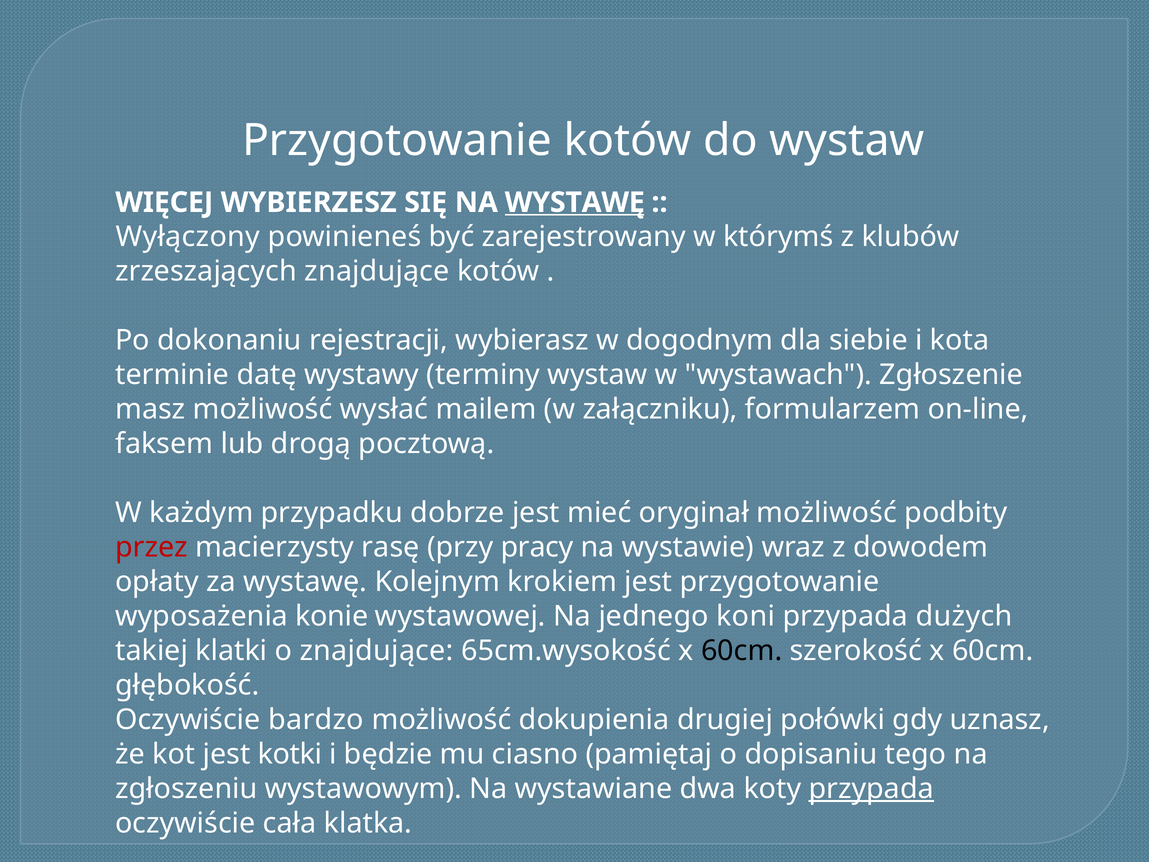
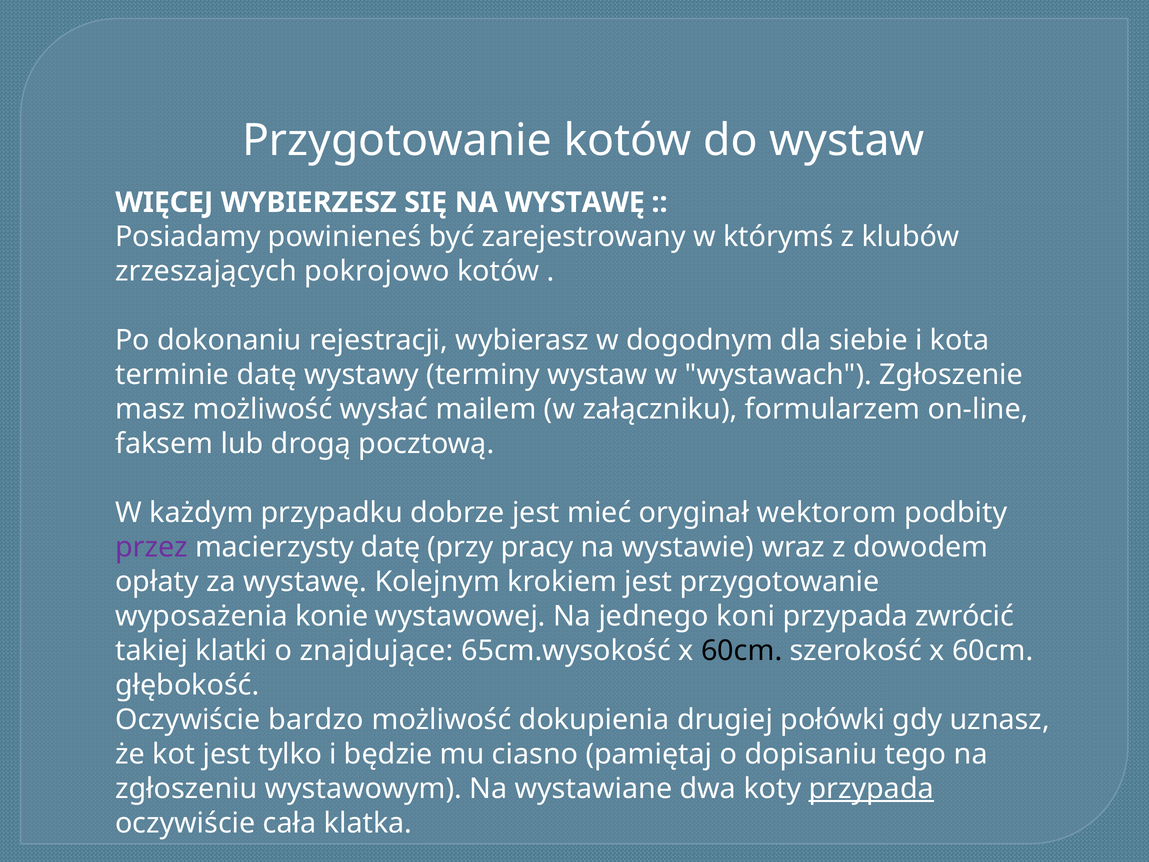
WYSTAWĘ underline: present -> none (575, 202)
Wyłączony: Wyłączony -> Posiadamy (188, 237)
zrzeszających znajdujące: znajdujące -> pokrojowo (377, 271)
oryginał możliwość: możliwość -> wektorom (827, 513)
przez colour: red -> purple (151, 547)
macierzysty rasę: rasę -> datę (391, 547)
dużych: dużych -> zwrócić (965, 616)
kotki: kotki -> tylko (290, 754)
